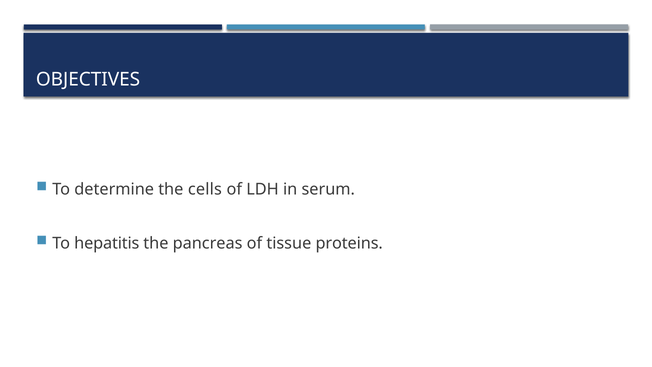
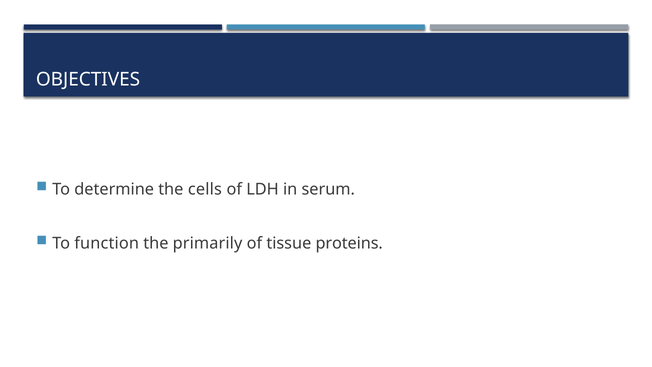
hepatitis: hepatitis -> function (107, 243)
pancreas: pancreas -> primarily (208, 243)
